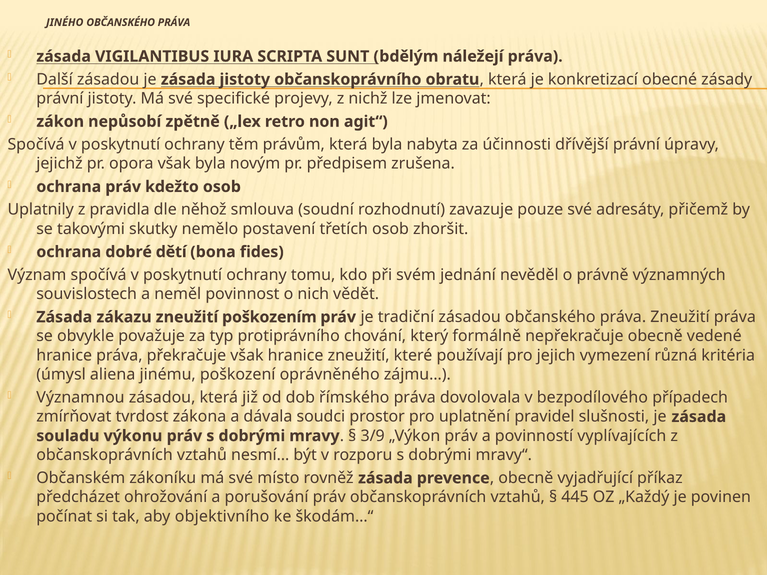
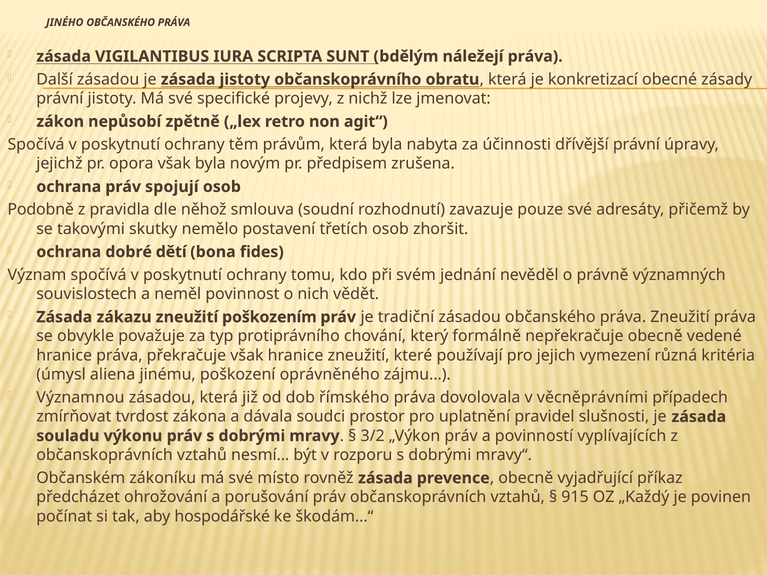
kdežto: kdežto -> spojují (172, 187)
Uplatnily: Uplatnily -> Podobně (41, 210)
bezpodílového: bezpodílového -> věcněprávními (592, 398)
3/9: 3/9 -> 3/2 (373, 436)
445: 445 -> 915 (575, 497)
objektivního: objektivního -> hospodářské (222, 517)
